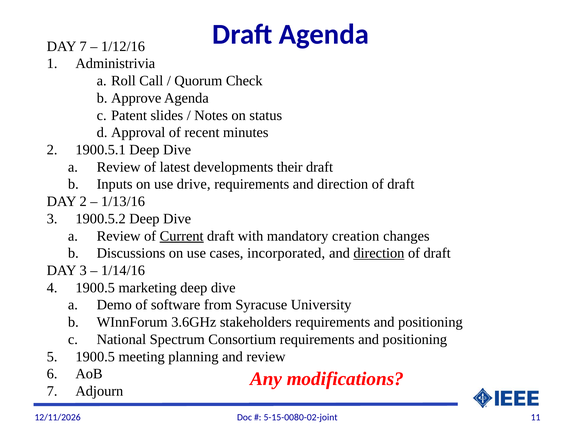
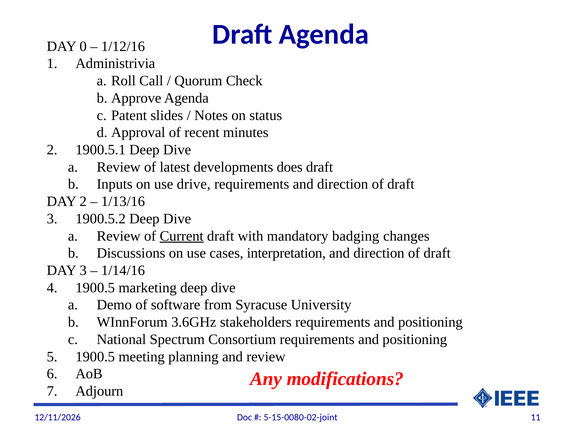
DAY 7: 7 -> 0 (83, 46)
their: their -> does (290, 167)
creation: creation -> badging (356, 236)
incorporated: incorporated -> interpretation (286, 253)
direction underline: present -> none (379, 253)
